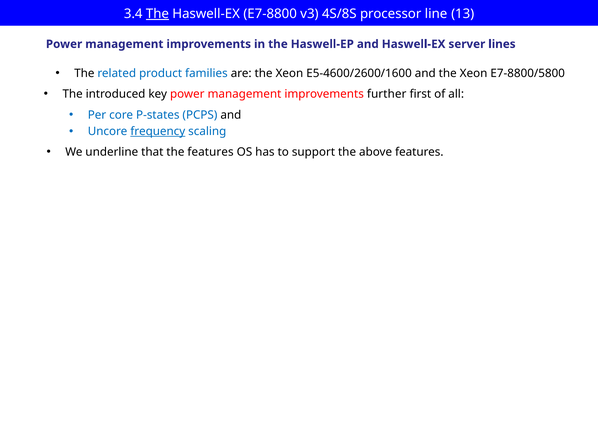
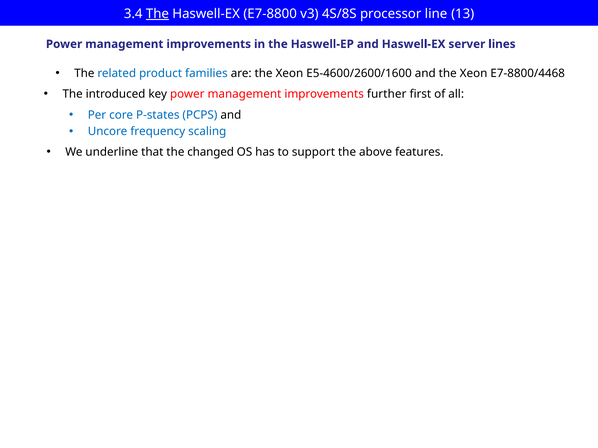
E7-8800/5800: E7-8800/5800 -> E7-8800/4468 (528, 73)
frequency underline: present -> none (158, 132)
the features: features -> changed (211, 152)
